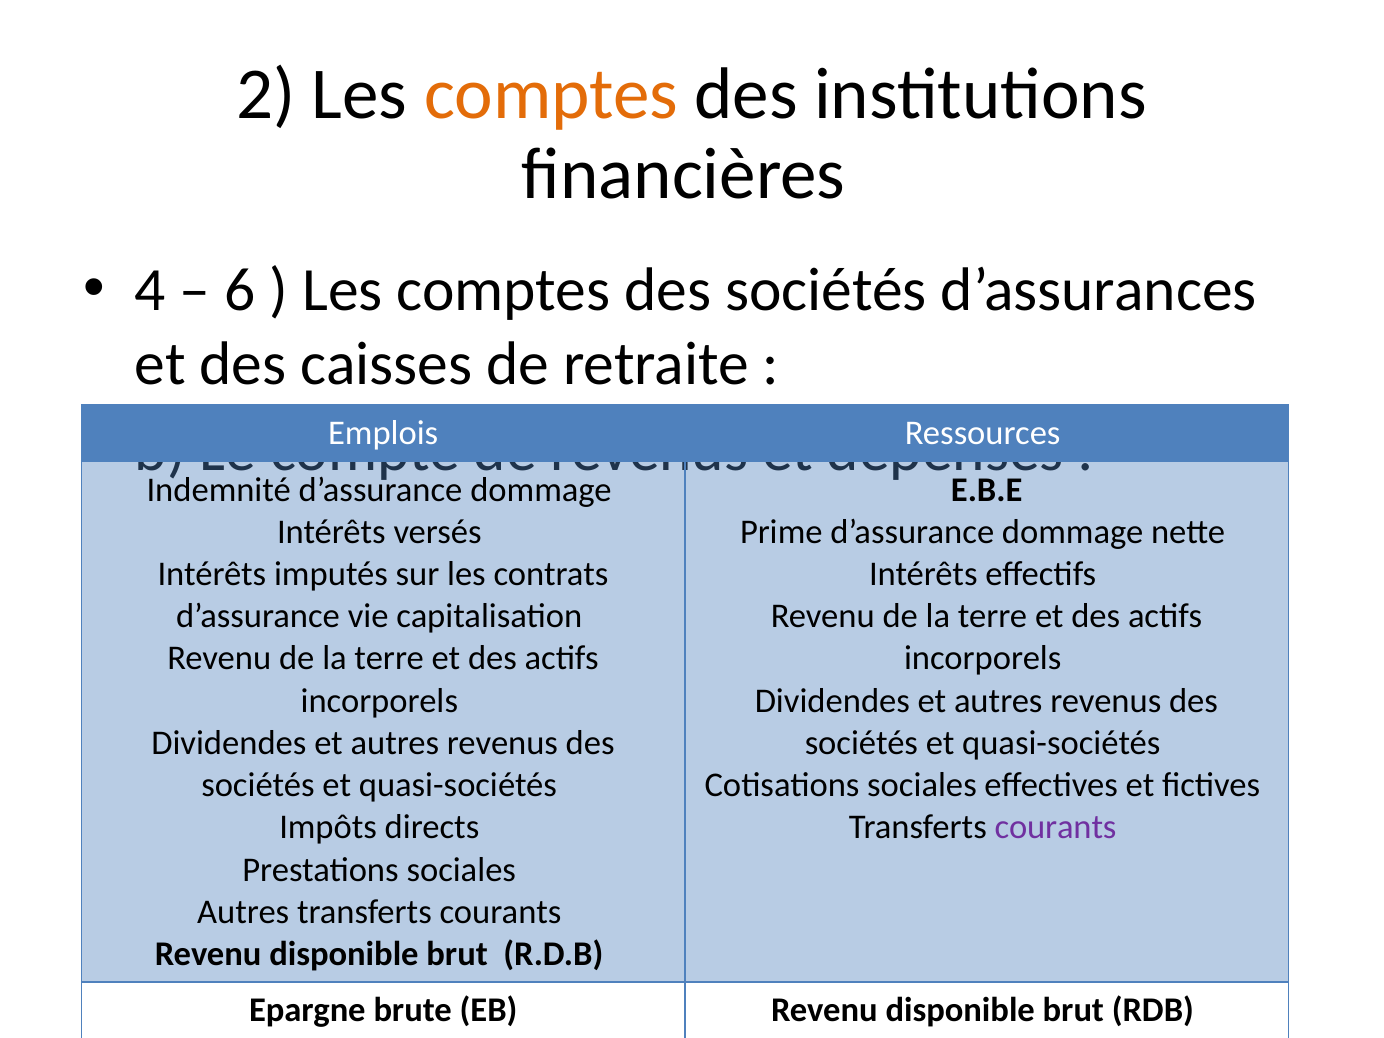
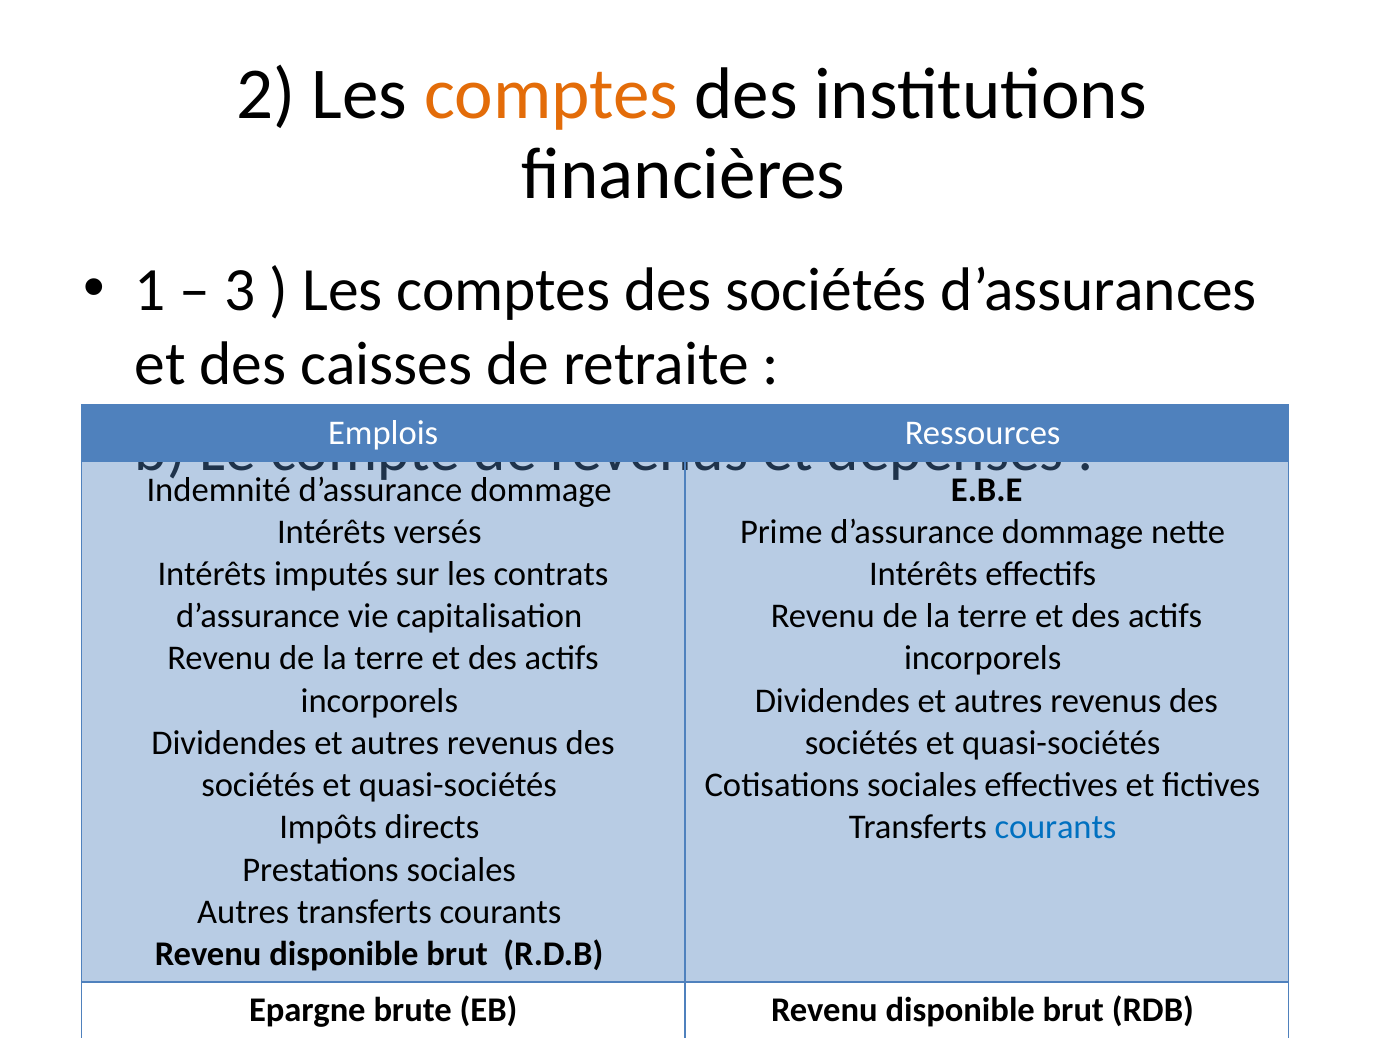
4: 4 -> 1 (151, 290)
6: 6 -> 3 (240, 290)
courants colour: purple -> blue (1056, 827)
